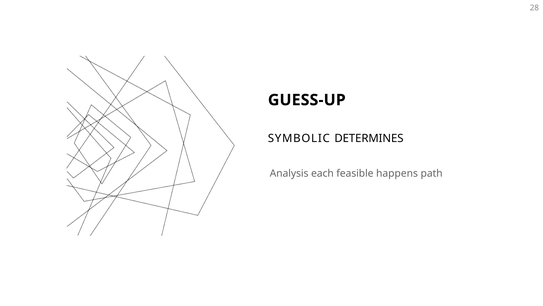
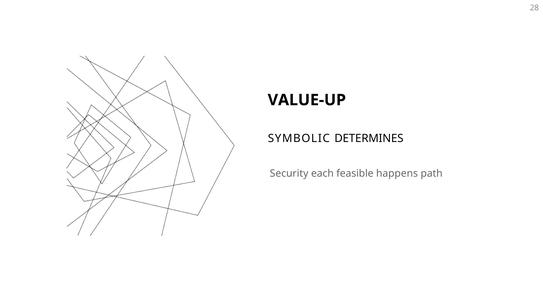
GUESS-UP: GUESS-UP -> VALUE-UP (307, 100)
Analysis: Analysis -> Security (289, 173)
